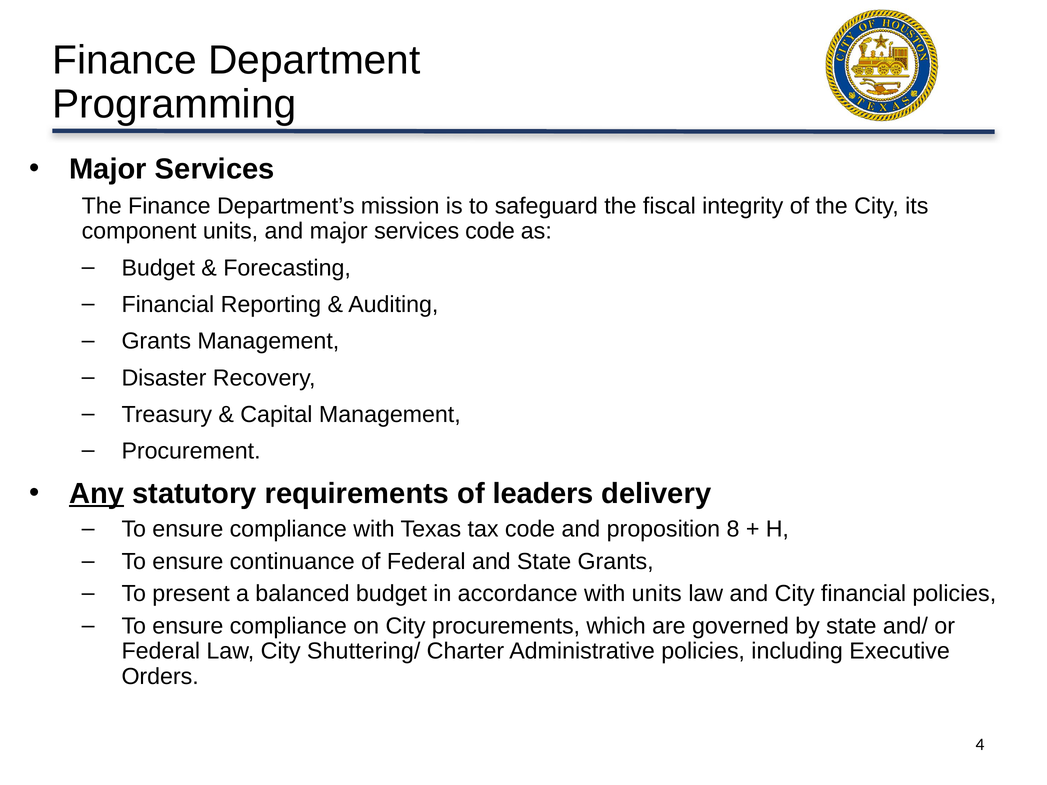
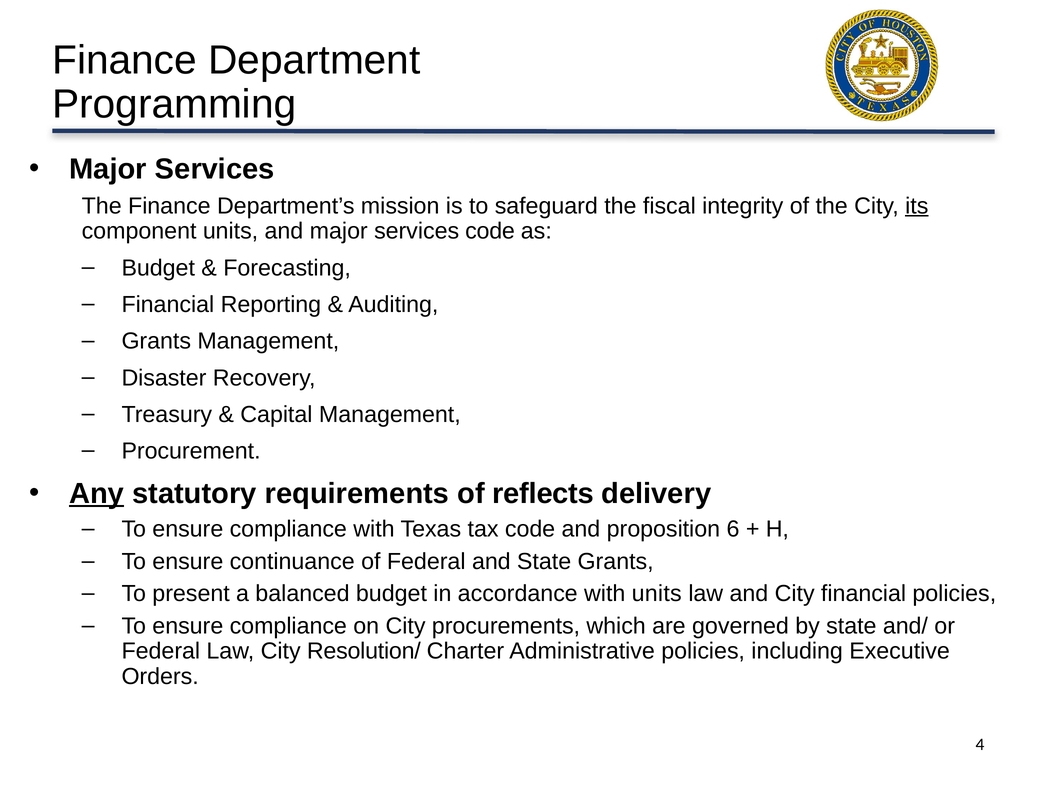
its underline: none -> present (917, 206)
leaders: leaders -> reflects (543, 494)
8: 8 -> 6 (733, 529)
Shuttering/: Shuttering/ -> Resolution/ (364, 651)
